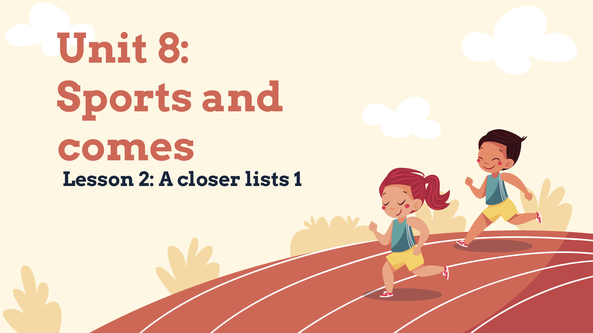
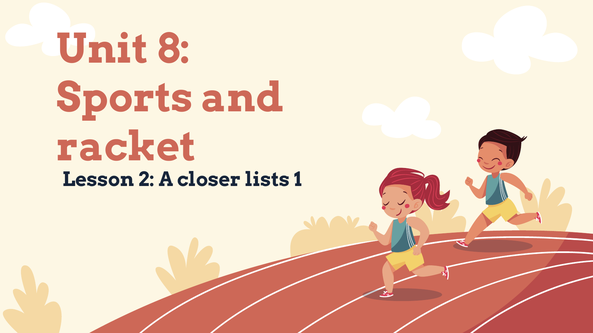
comes: comes -> racket (126, 147)
